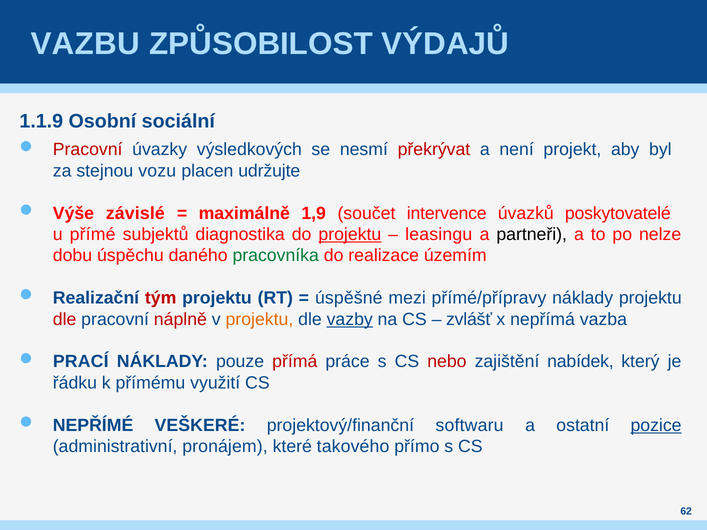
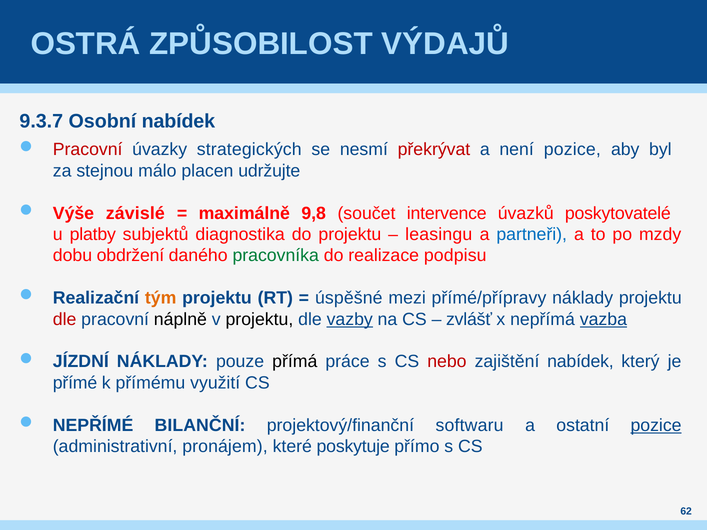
VAZBU: VAZBU -> OSTRÁ (86, 44)
1.1.9: 1.1.9 -> 9.3.7 (41, 122)
Osobní sociální: sociální -> nabídek (178, 122)
výsledkových: výsledkových -> strategických (249, 150)
není projekt: projekt -> pozice (572, 150)
vozu: vozu -> málo (157, 171)
1,9: 1,9 -> 9,8 (314, 213)
přímé: přímé -> platby (93, 235)
projektu underline: present -> none (350, 235)
partneři colour: black -> blue (532, 235)
nelze: nelze -> mzdy (660, 235)
úspěchu: úspěchu -> obdržení (130, 256)
územím: územím -> podpisu (455, 256)
tým colour: red -> orange (161, 298)
náplně colour: red -> black (180, 319)
projektu colour: orange -> black (259, 319)
vazba underline: none -> present (603, 319)
PRACÍ: PRACÍ -> JÍZDNÍ (81, 362)
přímá colour: red -> black (295, 362)
řádku: řádku -> přímé (75, 383)
VEŠKERÉ: VEŠKERÉ -> BILANČNÍ (200, 425)
takového: takového -> poskytuje (353, 447)
